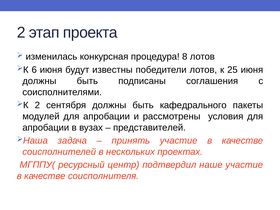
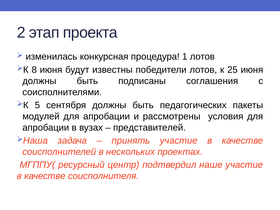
8: 8 -> 1 (185, 57)
6: 6 -> 8 (34, 70)
2: 2 -> 5 (37, 105)
кафедрального: кафедрального -> педагогических (193, 105)
